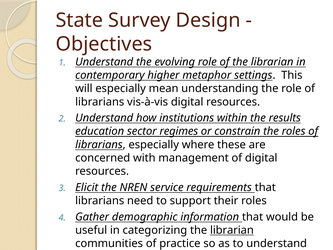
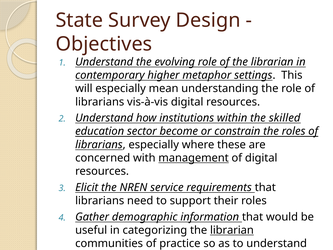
results: results -> skilled (285, 118)
regimes: regimes -> become (179, 131)
management underline: none -> present (194, 158)
